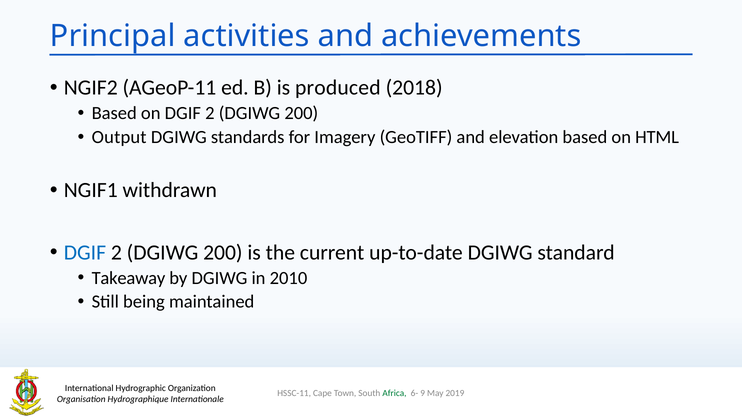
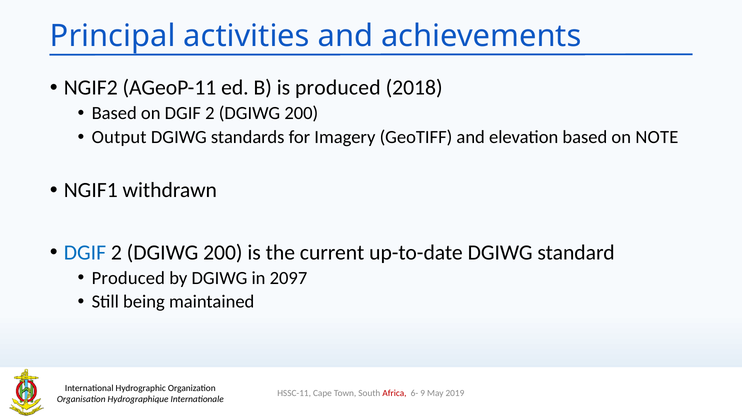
HTML: HTML -> NOTE (657, 137)
Takeaway: Takeaway -> Produced (128, 278)
2010: 2010 -> 2097 (288, 278)
Africa colour: green -> red (394, 394)
